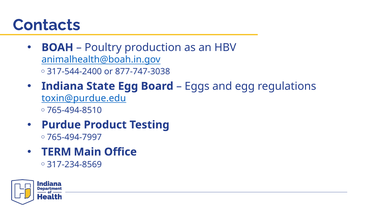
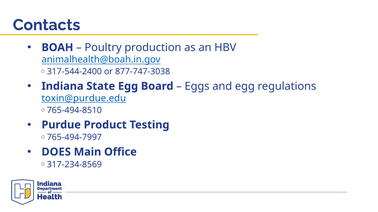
TERM: TERM -> DOES (56, 152)
